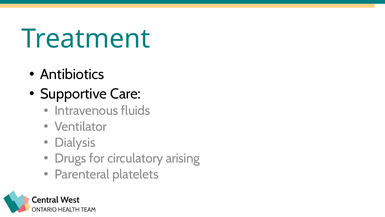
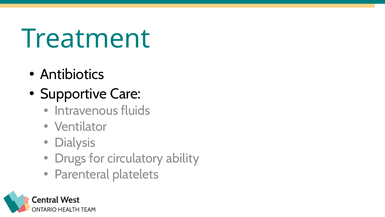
arising: arising -> ability (183, 158)
